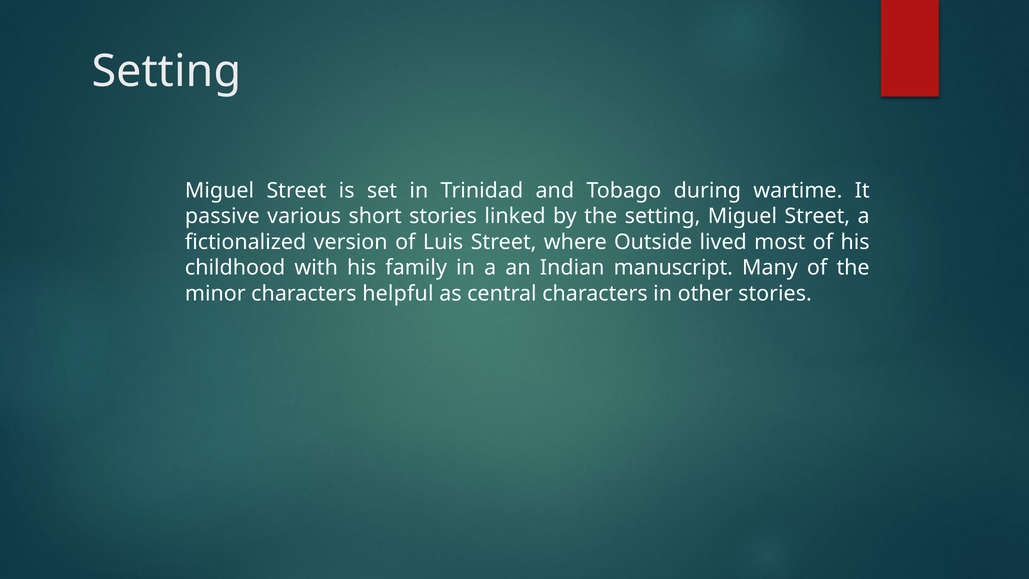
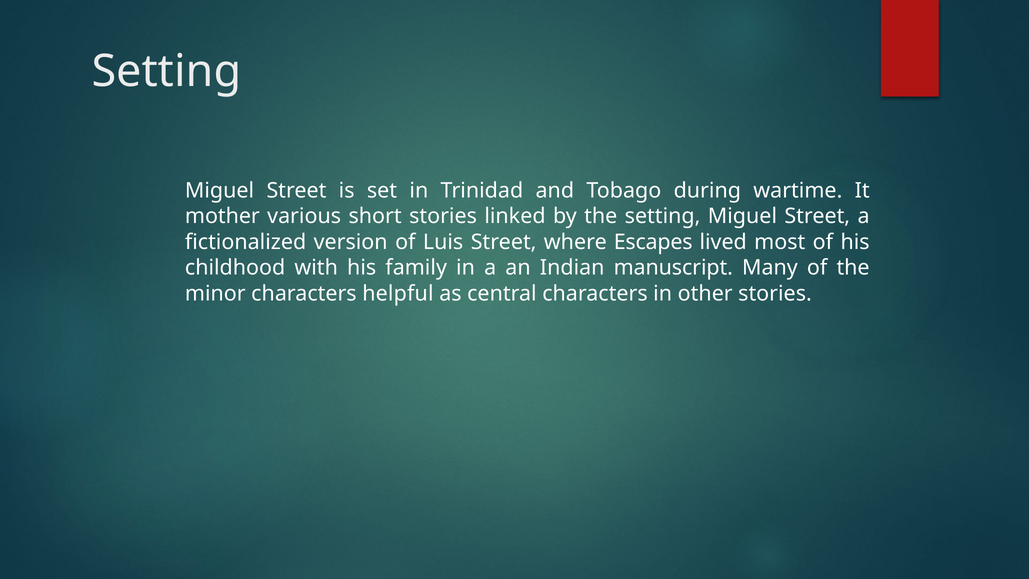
passive: passive -> mother (222, 216)
Outside: Outside -> Escapes (653, 242)
